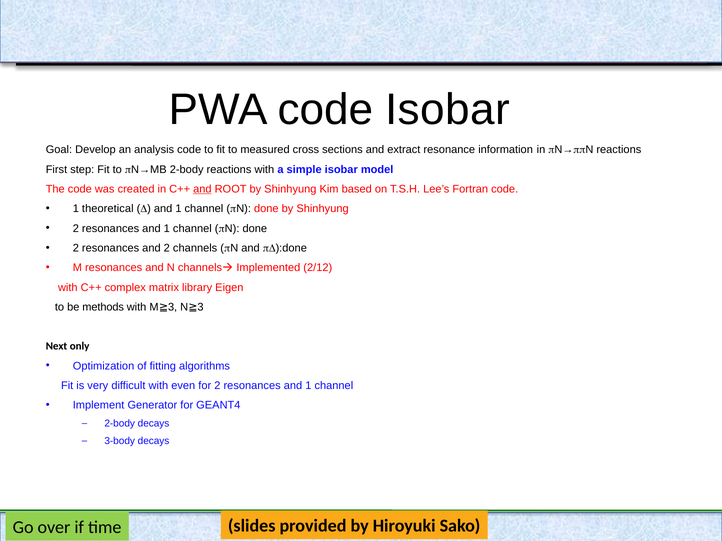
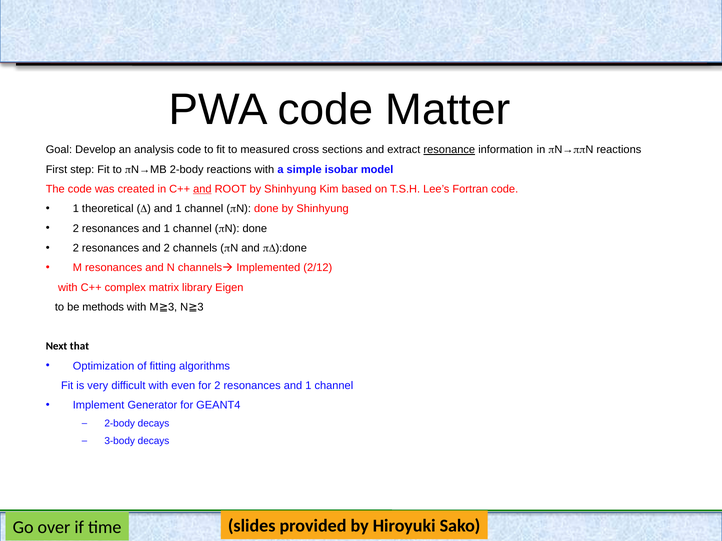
code Isobar: Isobar -> Matter (448, 110)
resonance underline: none -> present (449, 150)
only: only -> that (79, 347)
